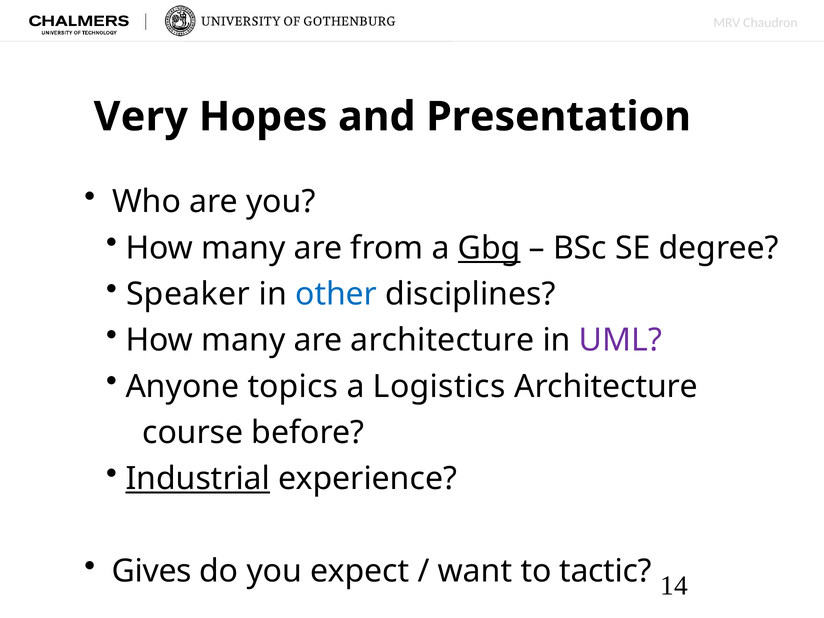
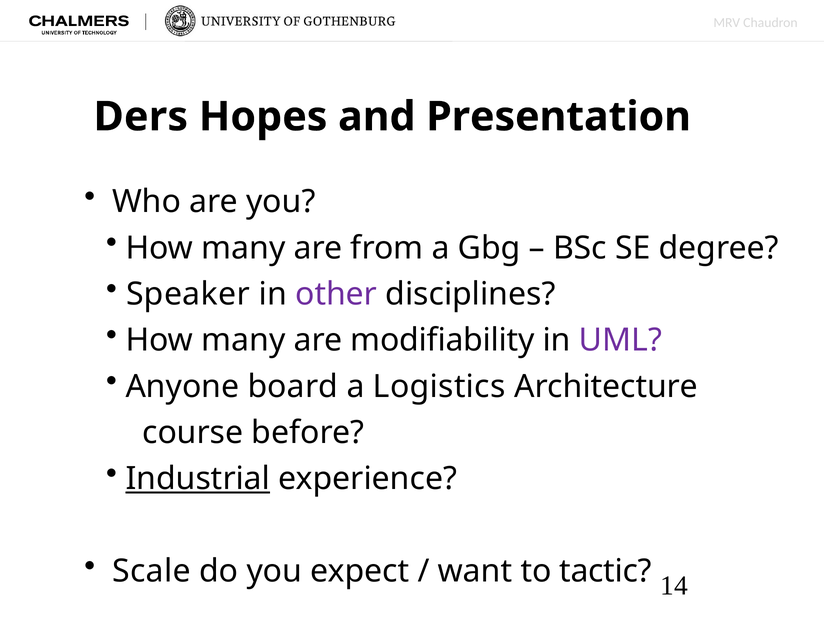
Very: Very -> Ders (141, 117)
Gbg underline: present -> none (489, 248)
other colour: blue -> purple (336, 294)
are architecture: architecture -> modifiability (442, 340)
topics: topics -> board (293, 387)
Gives: Gives -> Scale (151, 571)
